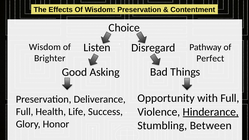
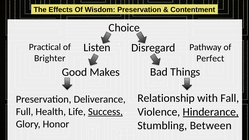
Wisdom: Wisdom -> Practical (45, 47)
Asking: Asking -> Makes (105, 72)
Opportunity: Opportunity -> Relationship (166, 98)
with Full: Full -> Fall (230, 98)
Success underline: none -> present (105, 112)
